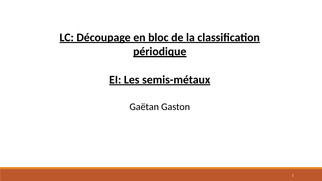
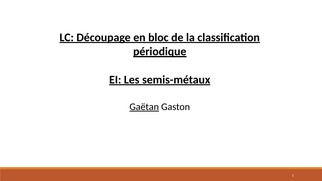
Gaëtan underline: none -> present (144, 107)
